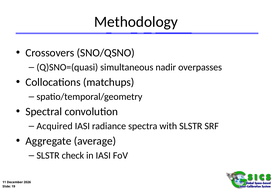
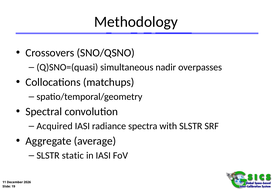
check: check -> static (73, 155)
